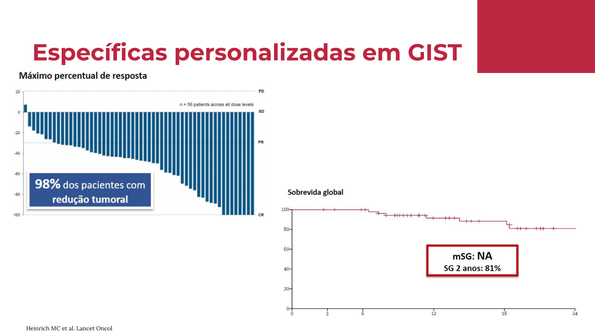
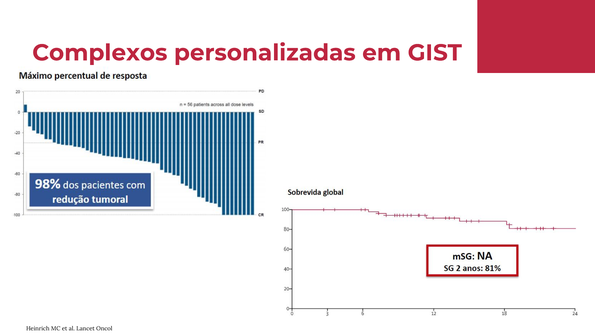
Específicas: Específicas -> Complexos (100, 53)
